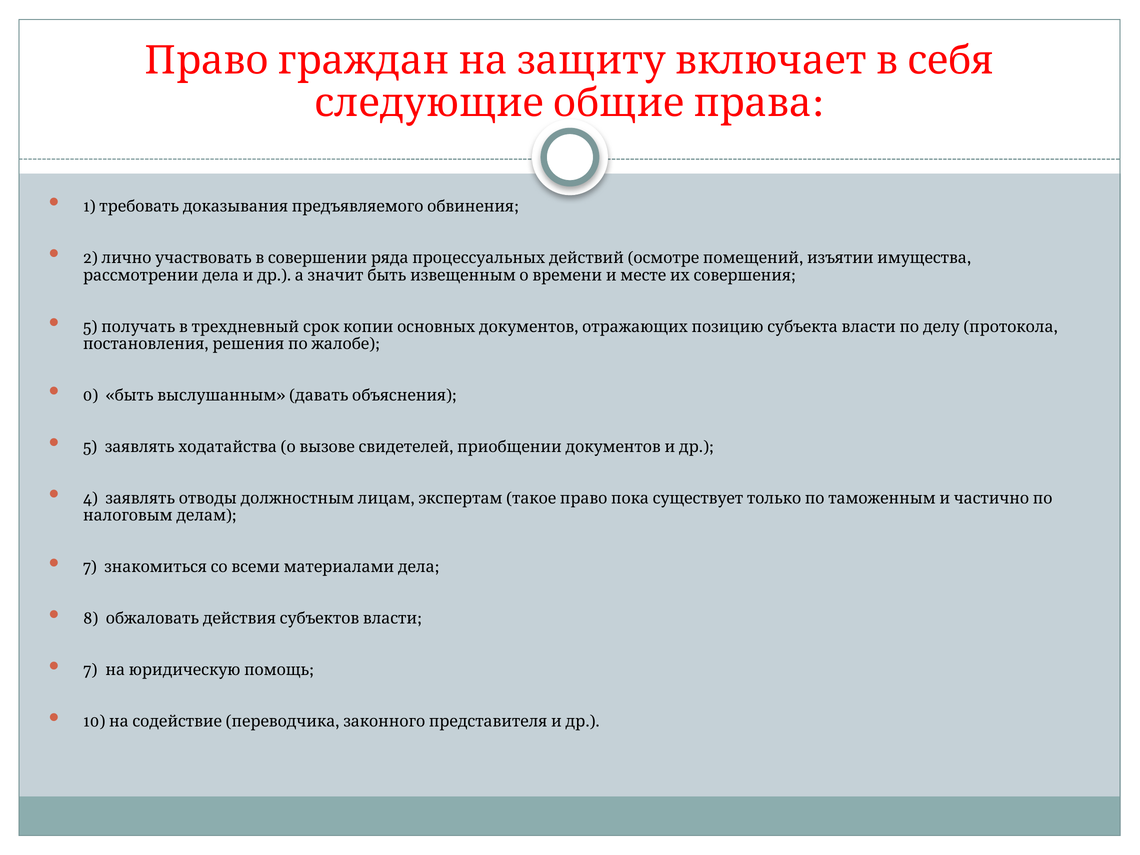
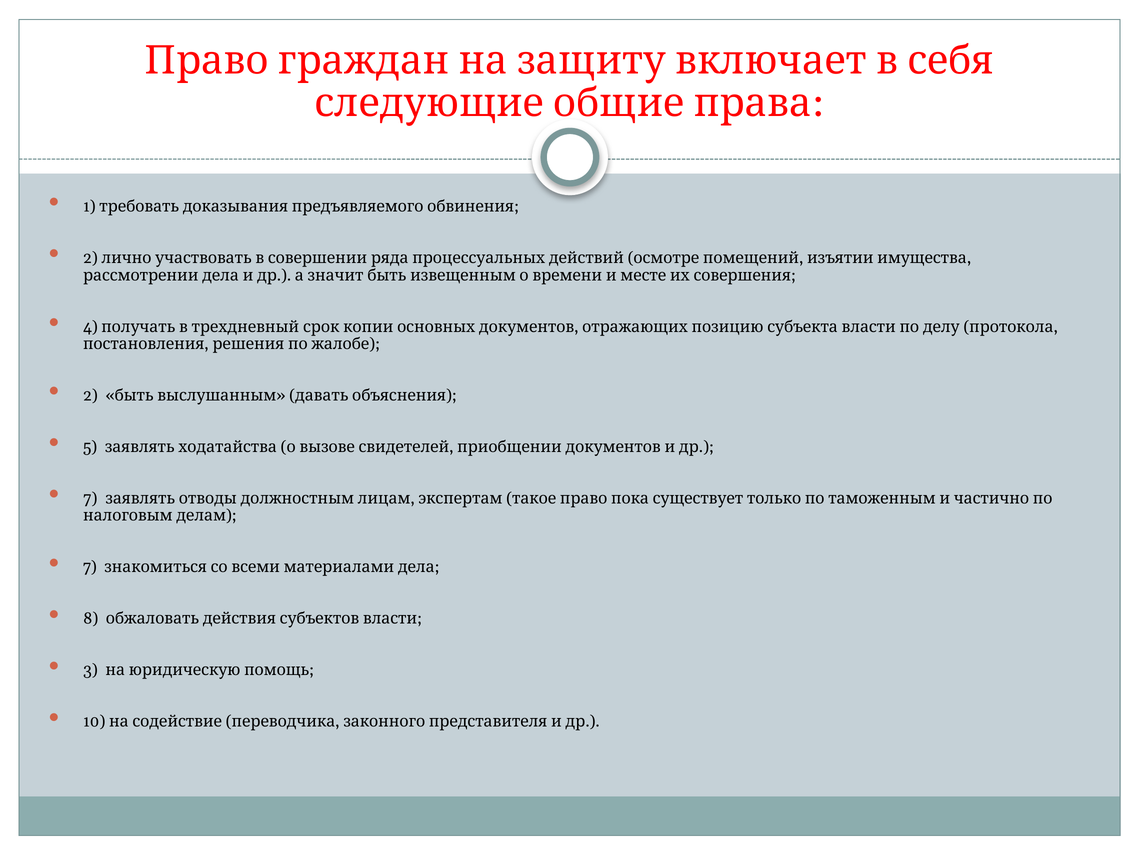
5: 5 -> 4 (90, 327)
0: 0 -> 2 (90, 395)
4: 4 -> 7 (90, 499)
7: 7 -> 3 (90, 670)
